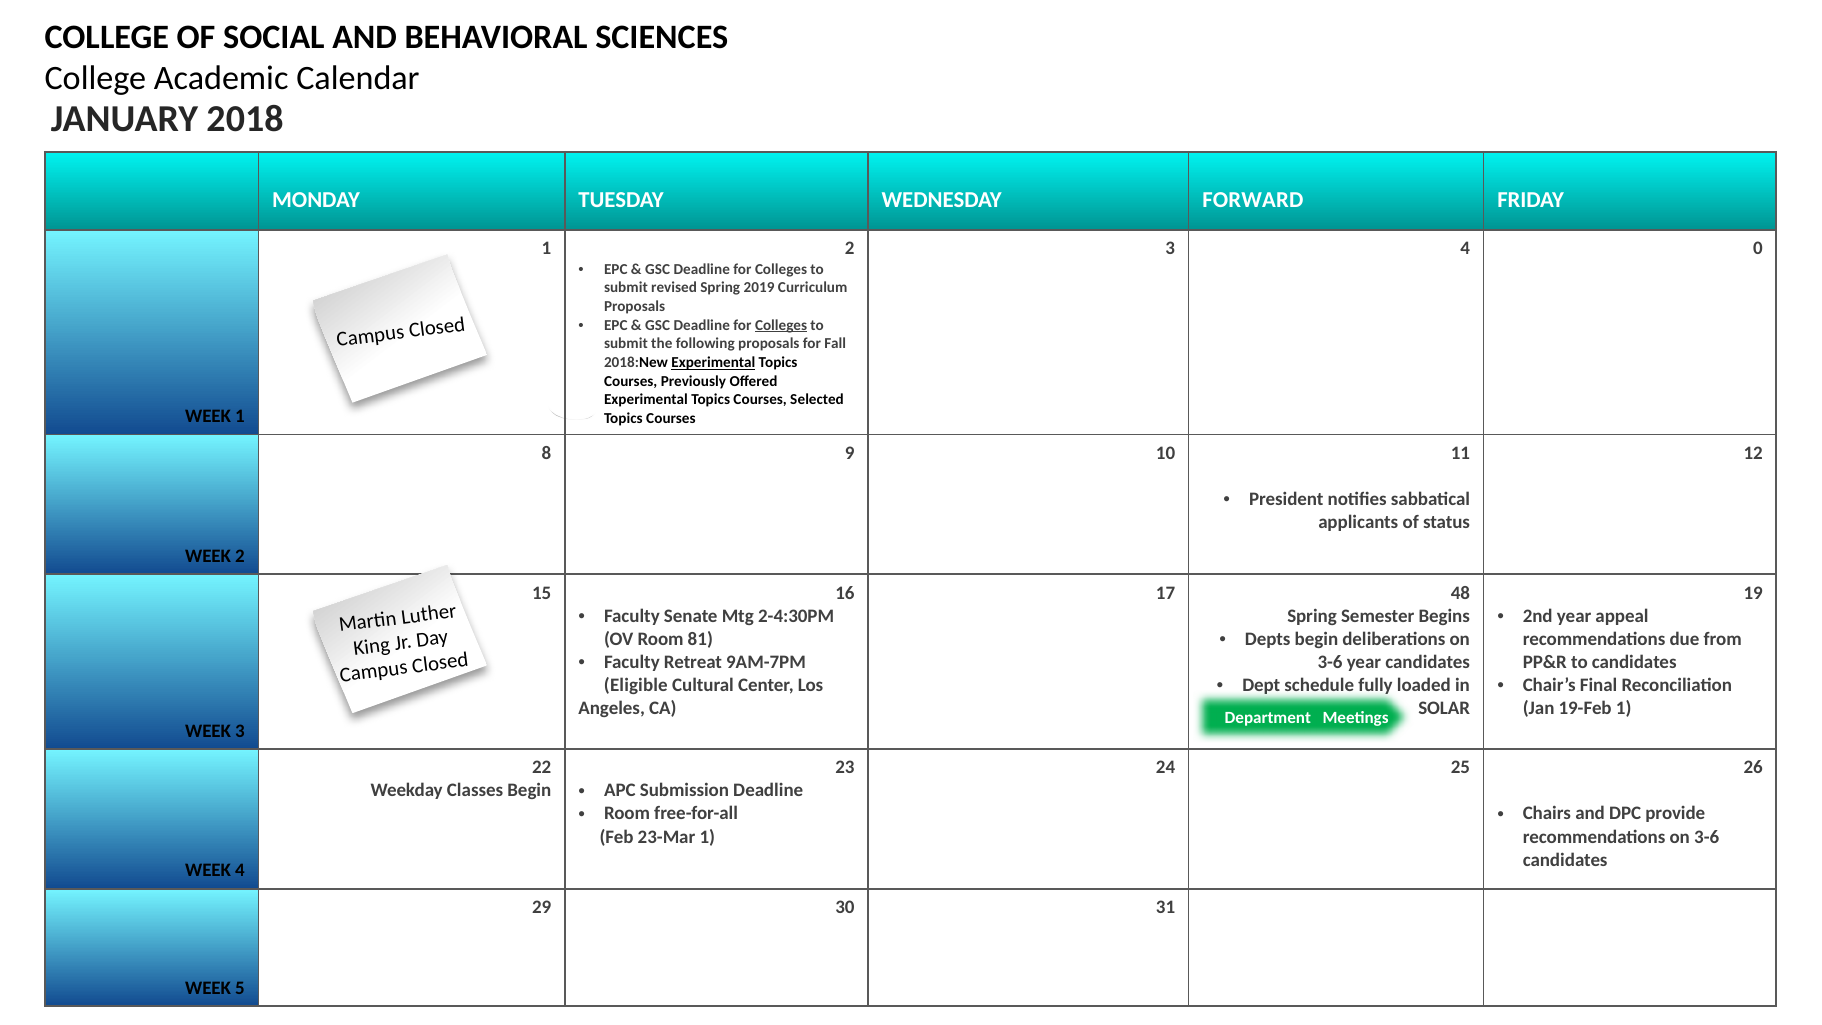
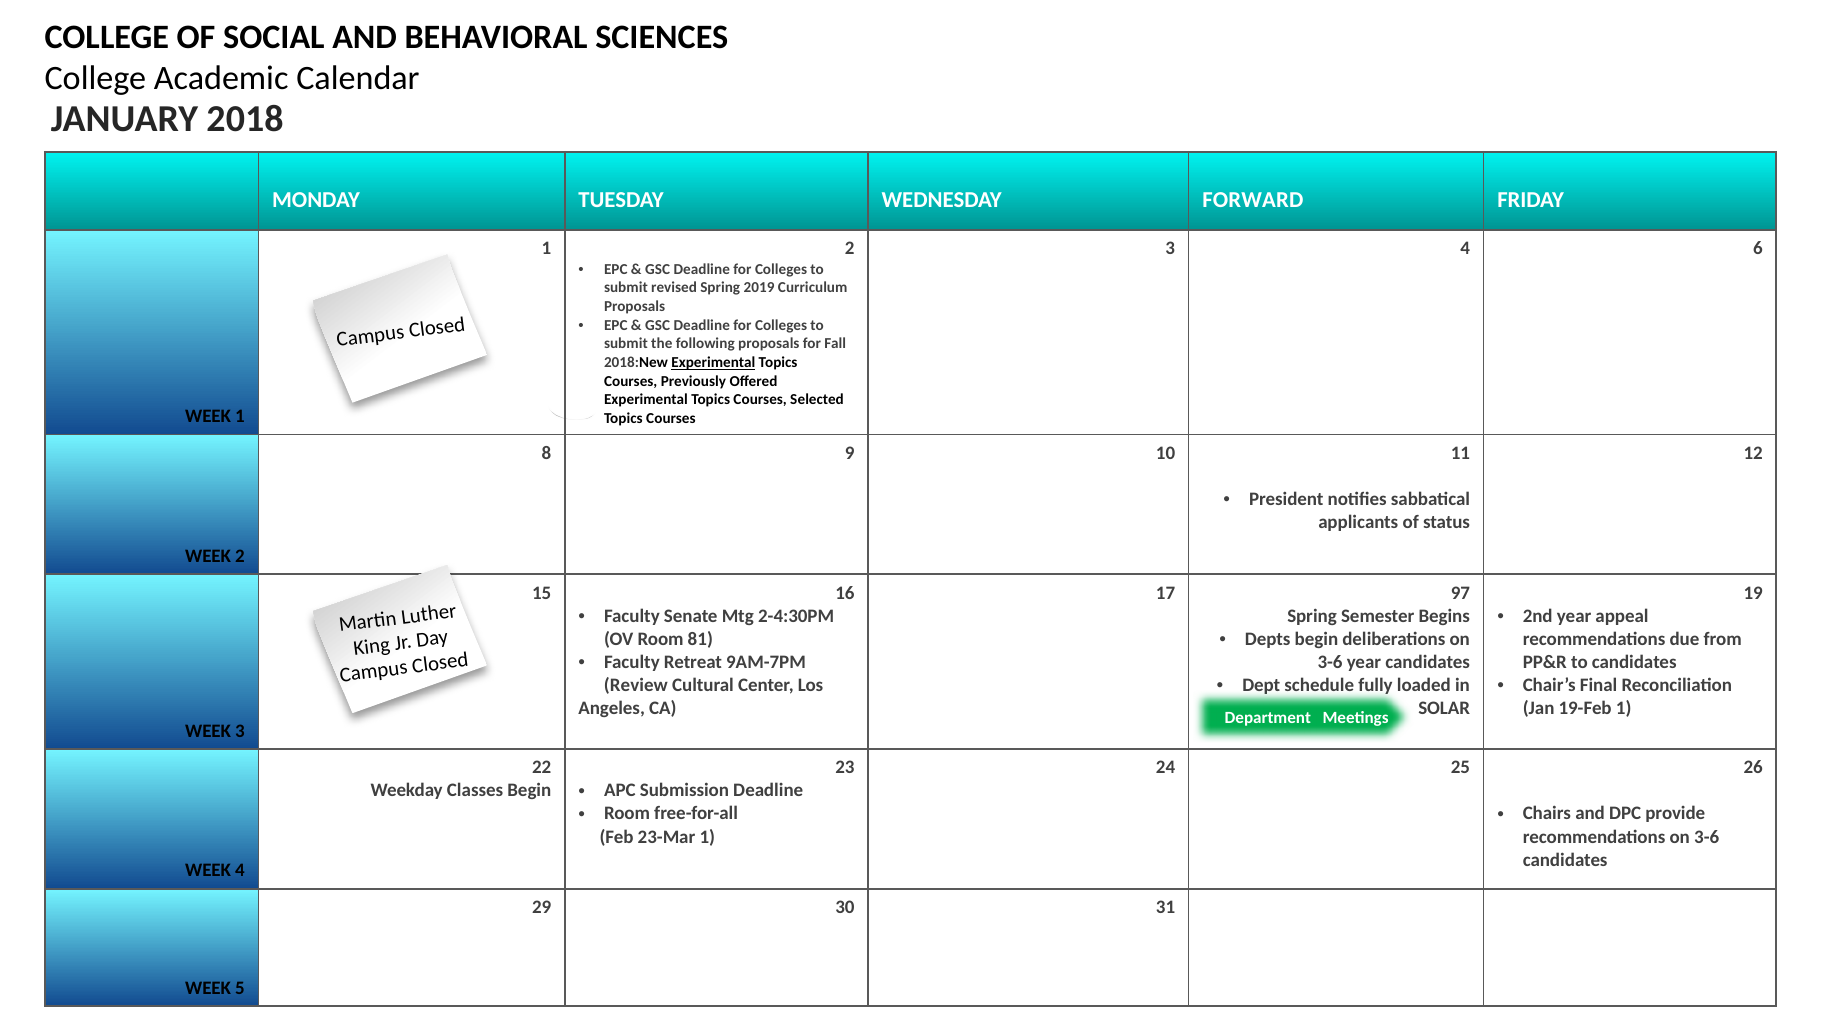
0: 0 -> 6 (1758, 248)
Colleges underline: present -> none (781, 325)
48: 48 -> 97 (1460, 593)
Eligible: Eligible -> Review (636, 685)
